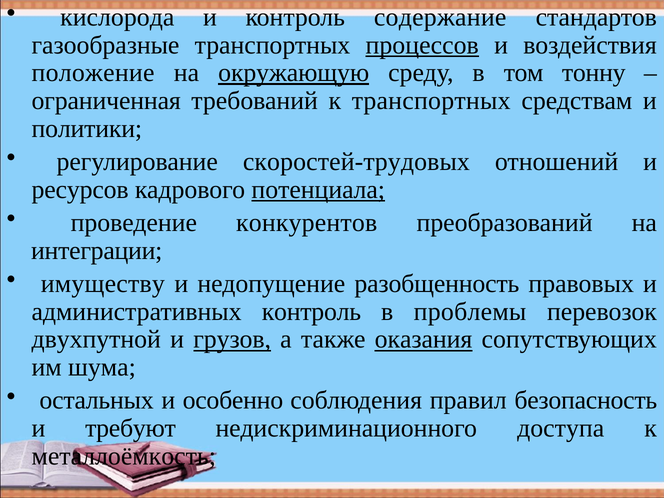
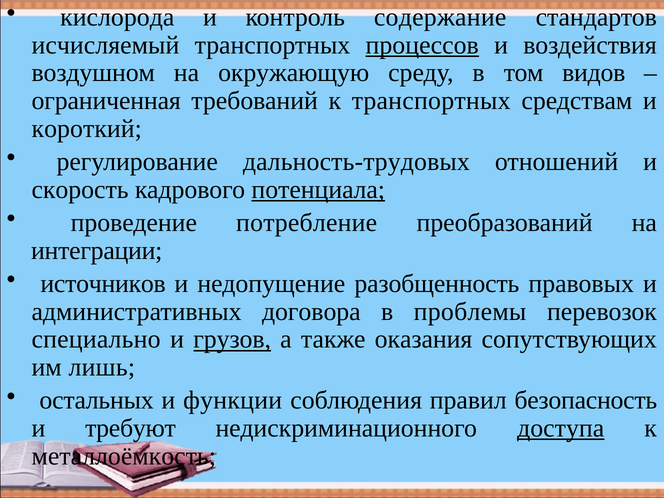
газообразные: газообразные -> исчисляемый (105, 45)
положение: положение -> воздушном (93, 73)
окружающую underline: present -> none (294, 73)
тонну: тонну -> видов (594, 73)
политики: политики -> короткий (87, 129)
скоростей-трудовых: скоростей-трудовых -> дальность-трудовых (356, 162)
ресурсов: ресурсов -> скорость (80, 190)
конкурентов: конкурентов -> потребление (307, 223)
имуществу: имуществу -> источников (103, 284)
административных контроль: контроль -> договора (311, 312)
двухпутной: двухпутной -> специально (96, 339)
оказания underline: present -> none (424, 339)
шума: шума -> лишь (102, 367)
особенно: особенно -> функции (233, 400)
доступа underline: none -> present (561, 428)
